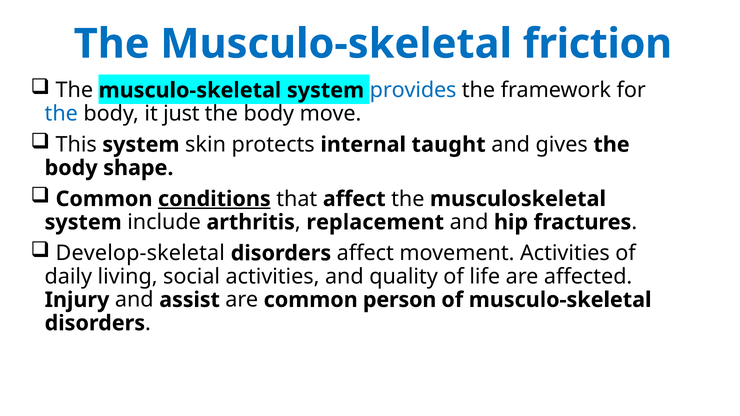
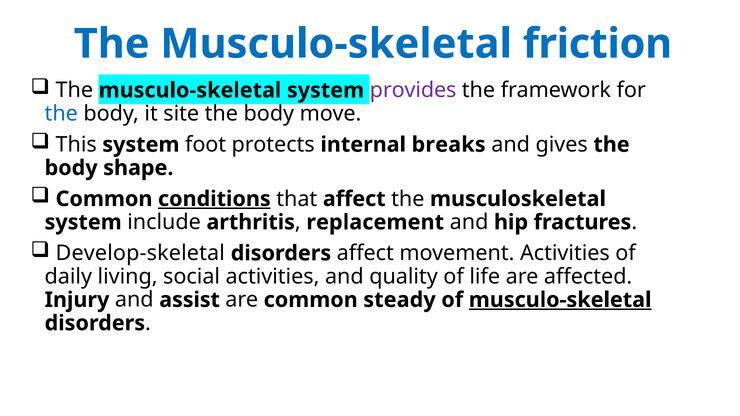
provides colour: blue -> purple (413, 90)
just: just -> site (181, 114)
skin: skin -> foot (206, 145)
taught: taught -> breaks (449, 145)
person: person -> steady (399, 300)
musculo-skeletal underline: none -> present (560, 300)
